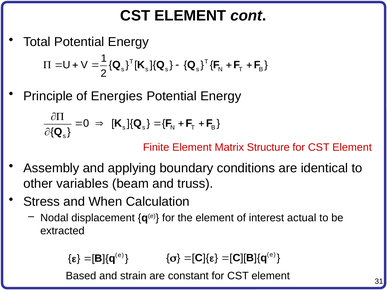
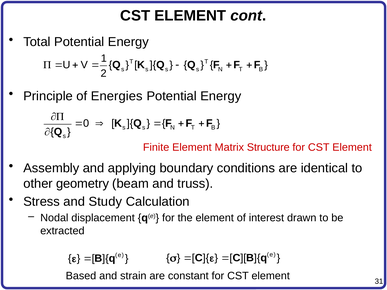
variables: variables -> geometry (83, 184)
When: When -> Study (105, 202)
actual: actual -> drawn (302, 218)
